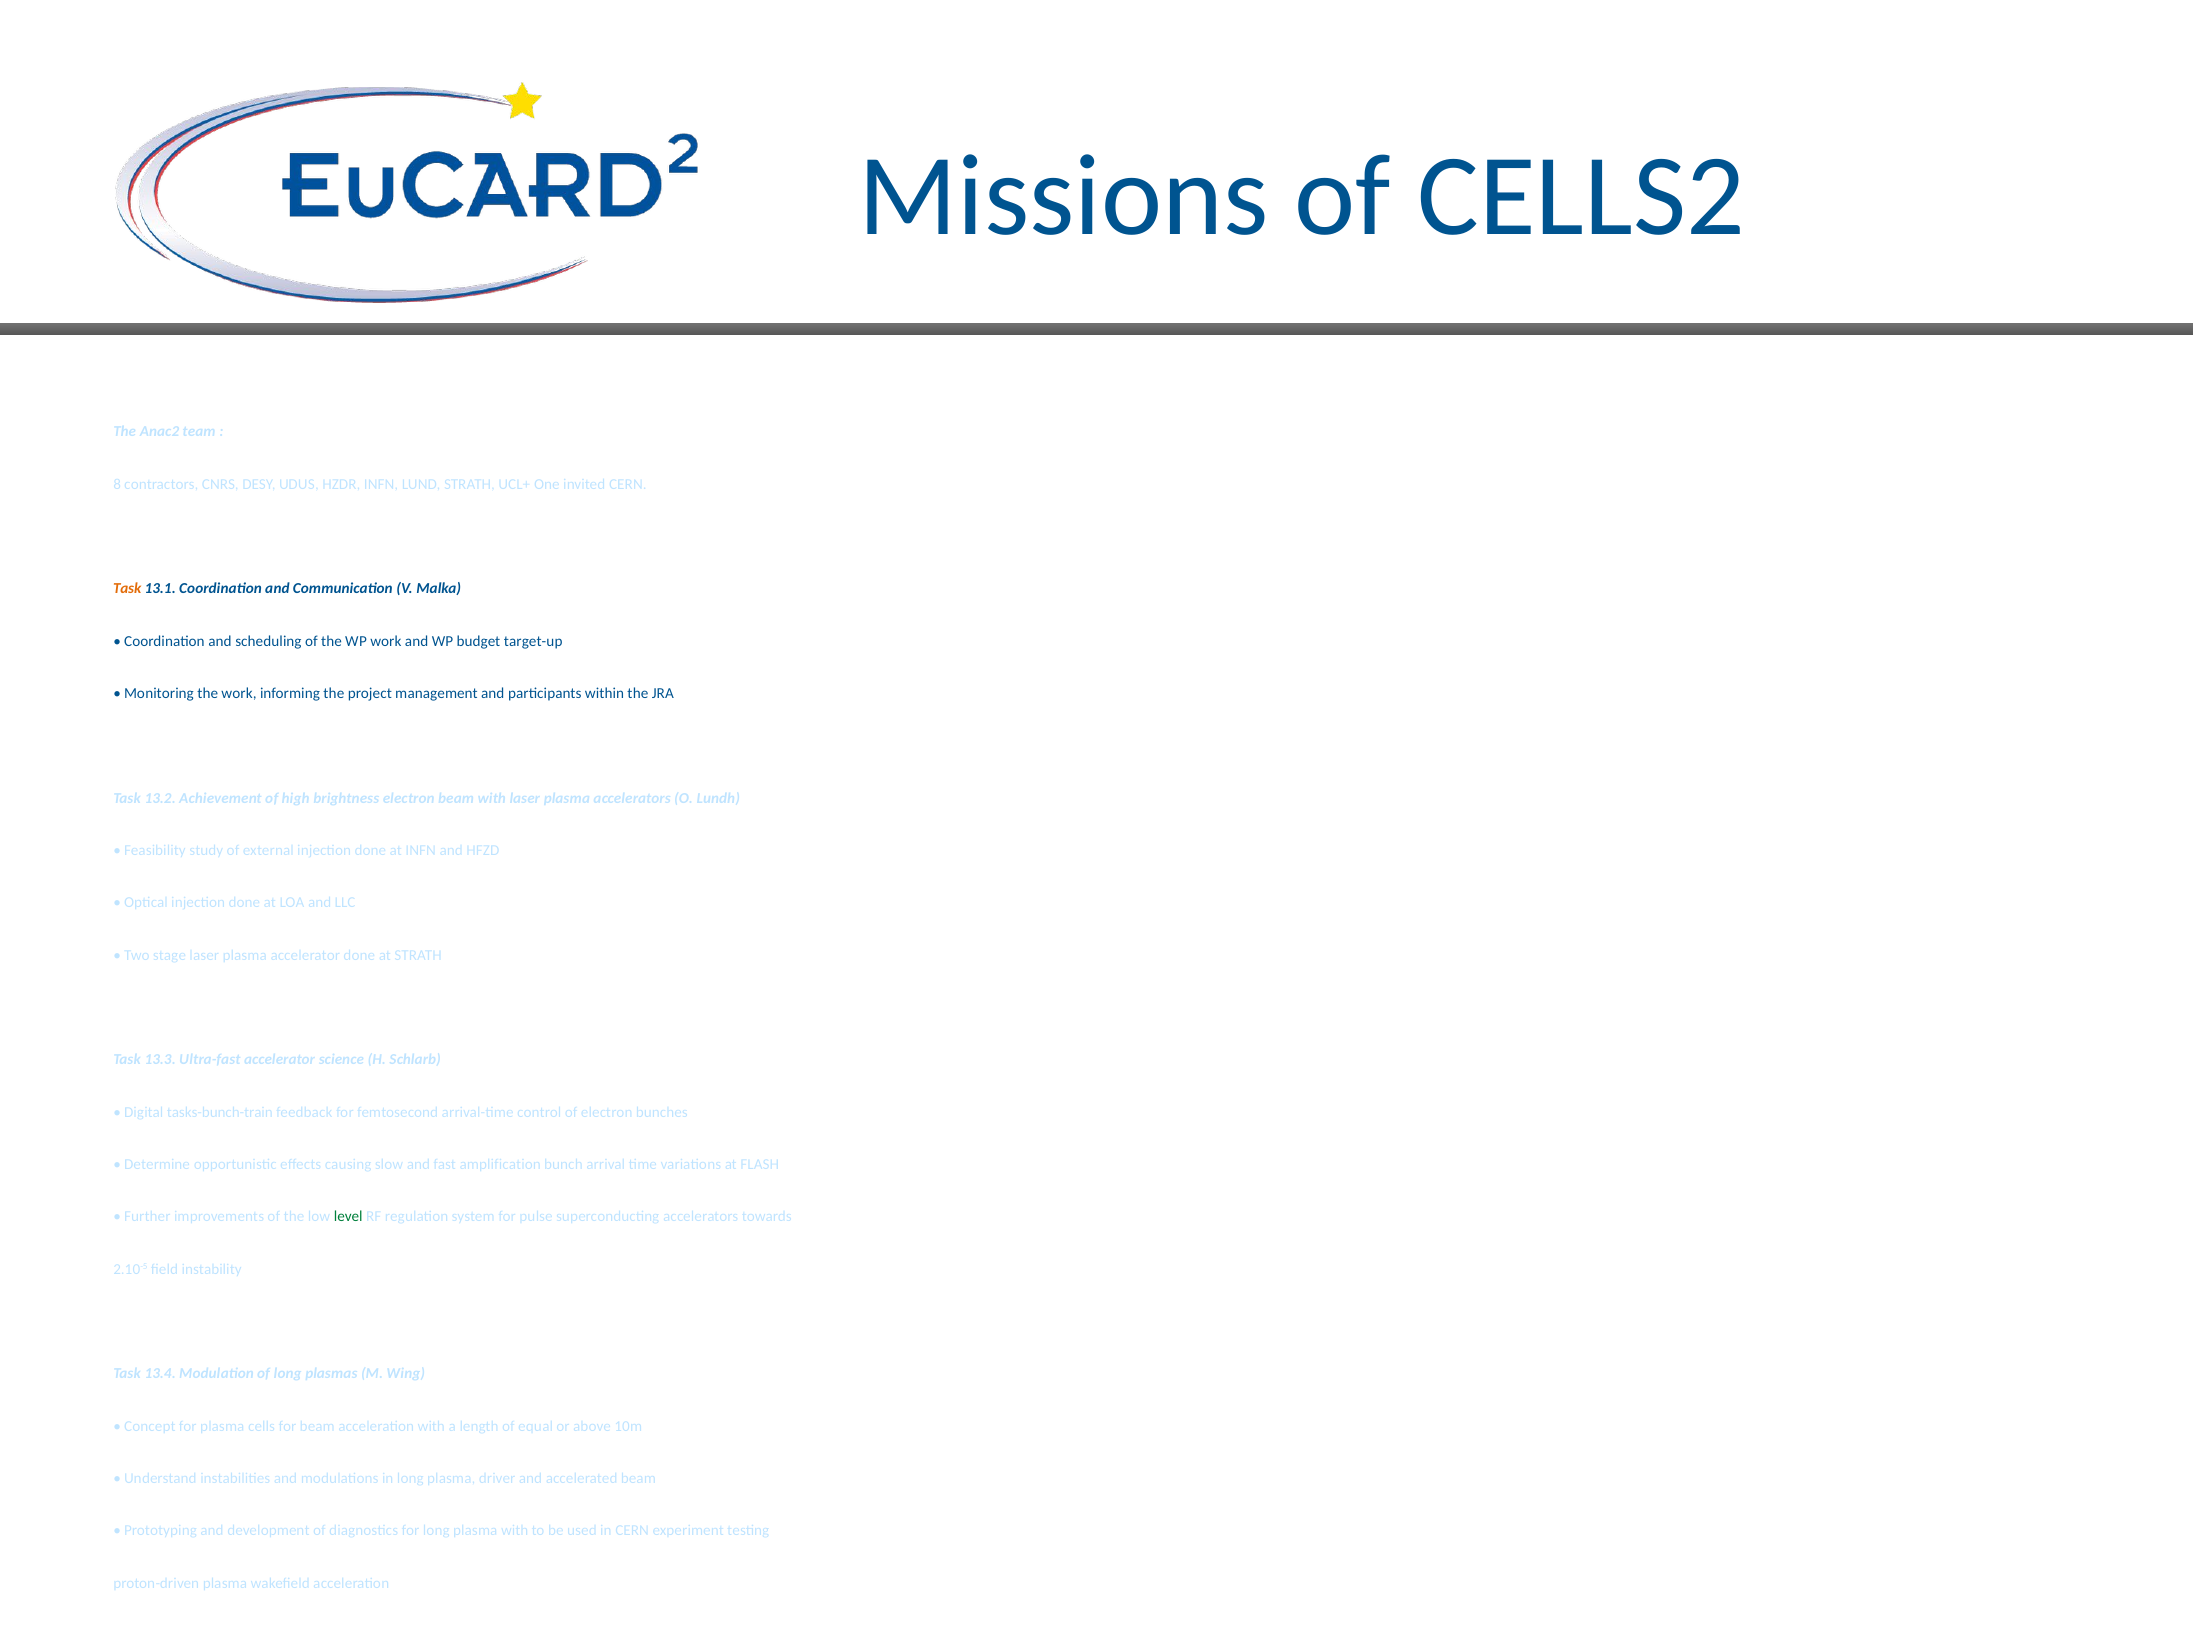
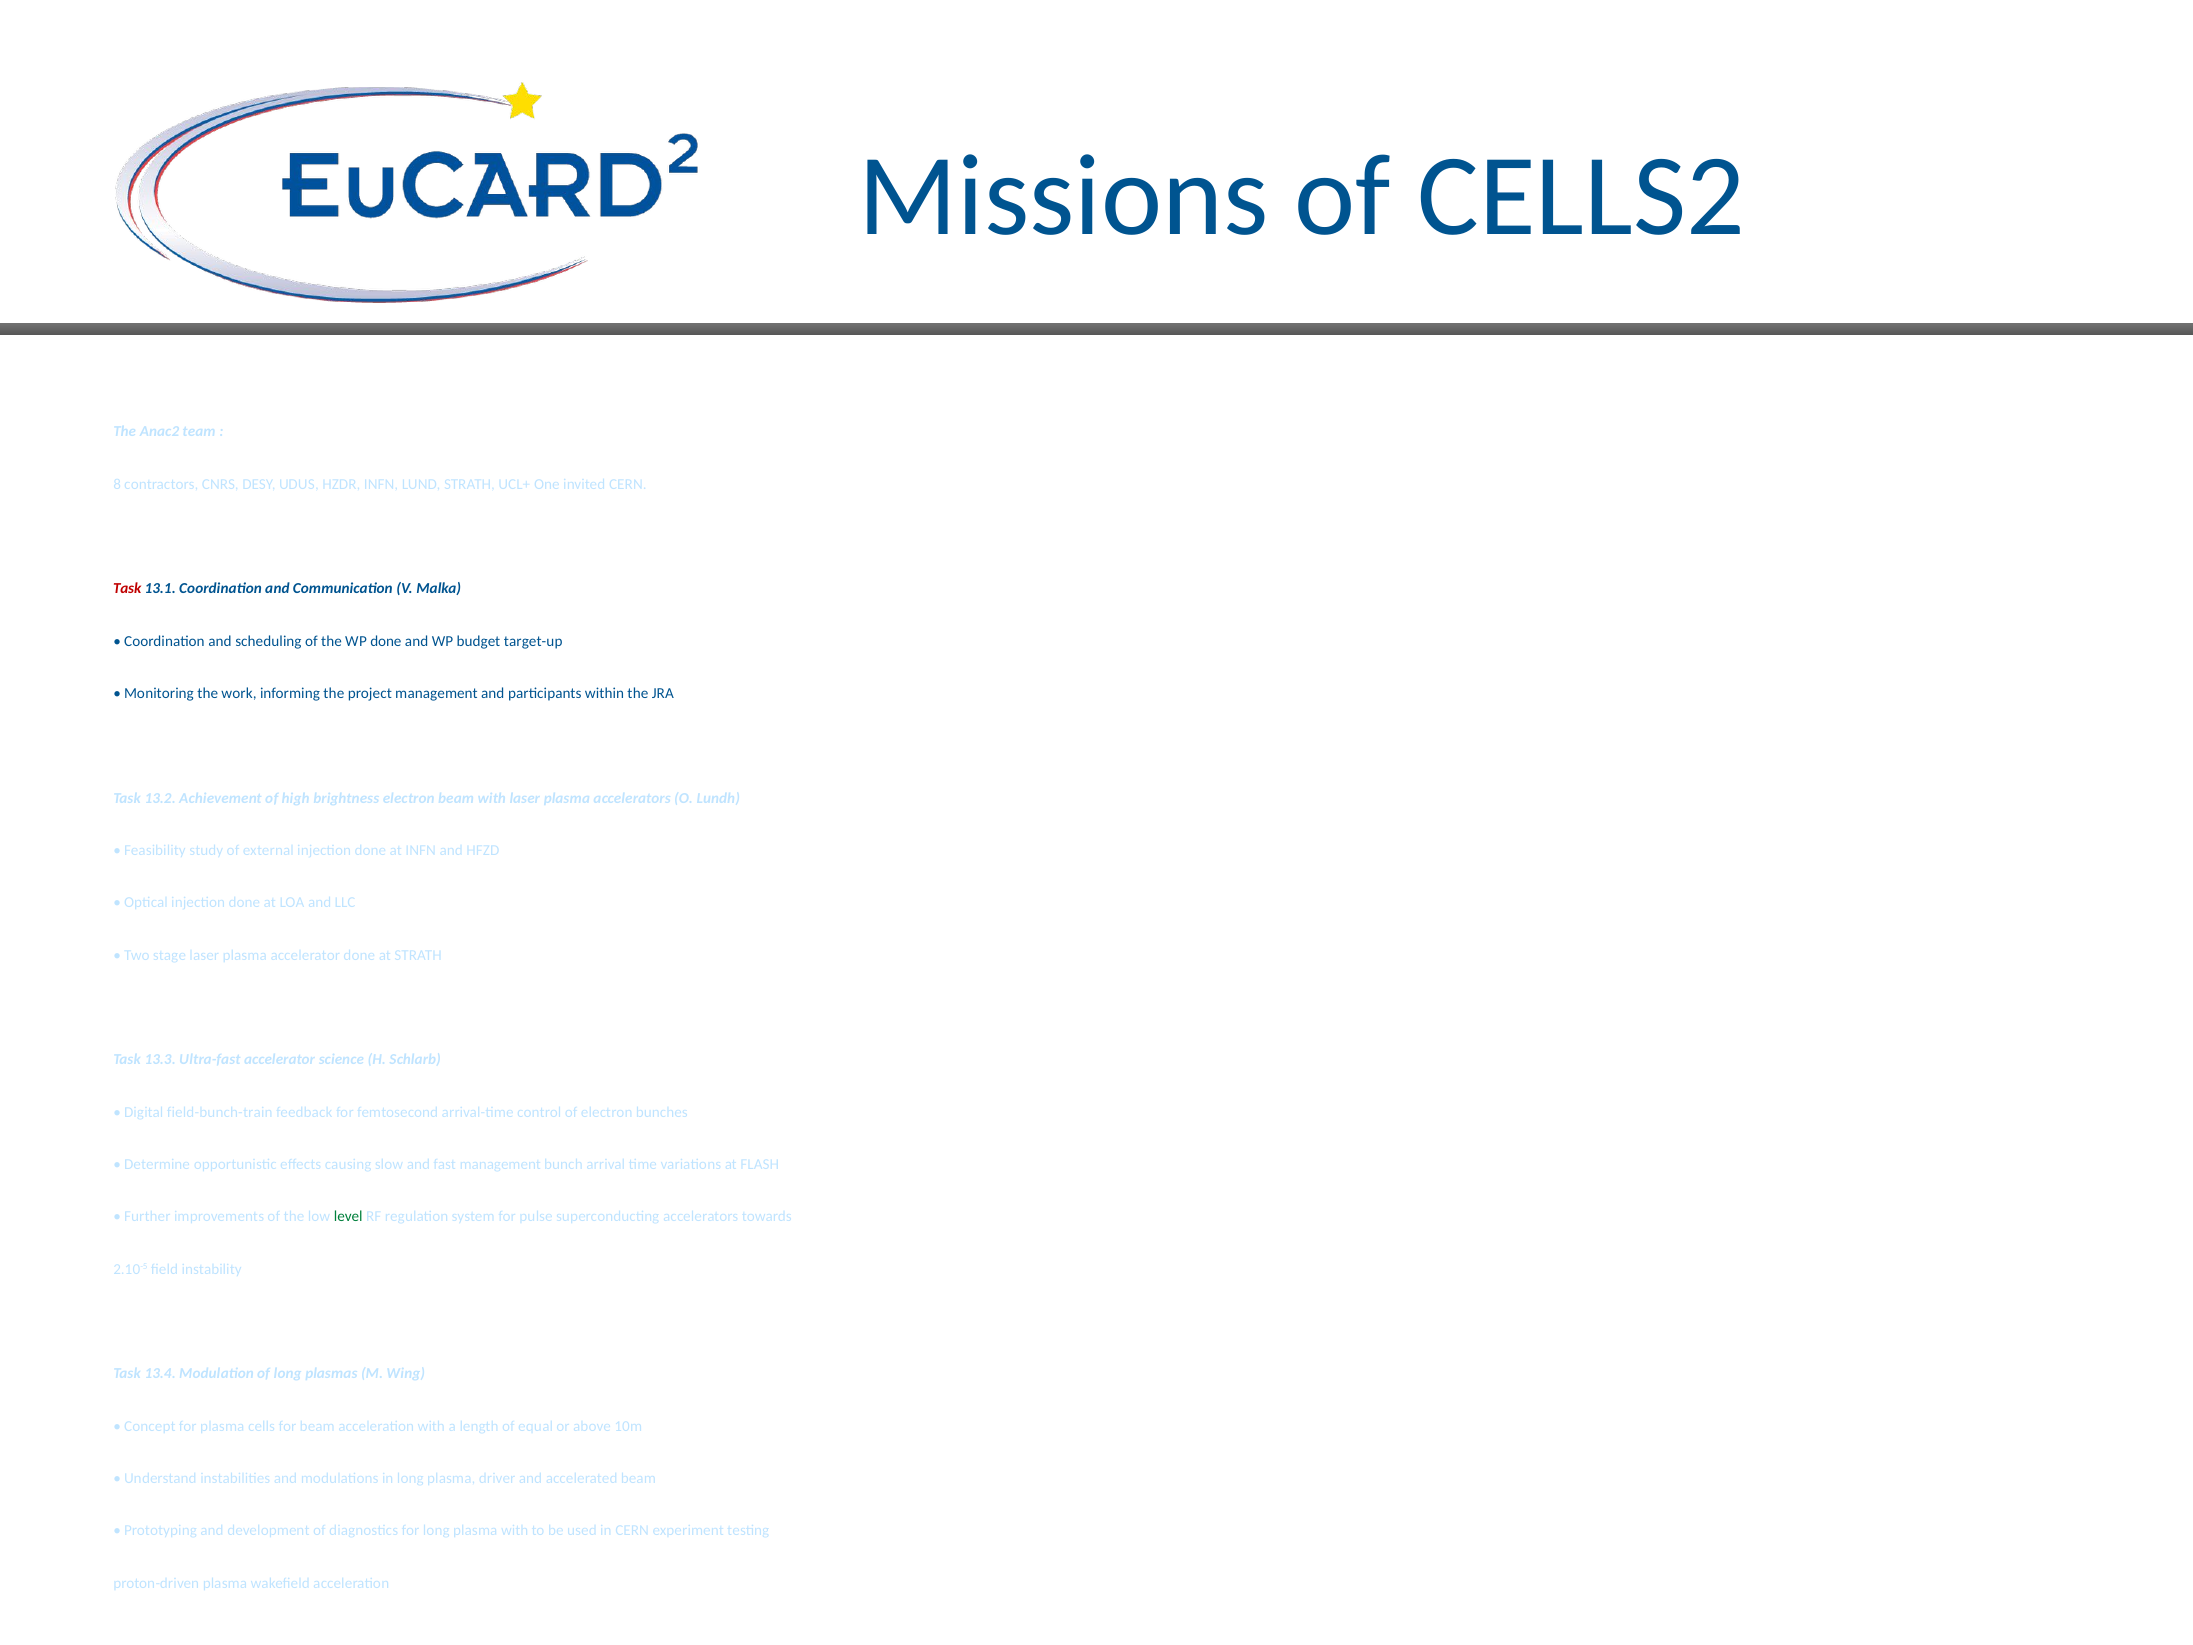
Task colour: orange -> red (127, 589)
WP work: work -> done (386, 641)
tasks-bunch-train: tasks-bunch-train -> field-bunch-train (220, 1112)
fast amplification: amplification -> management (500, 1164)
